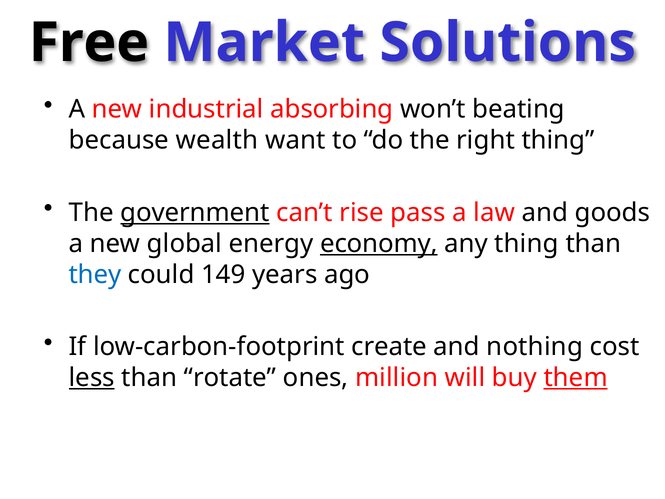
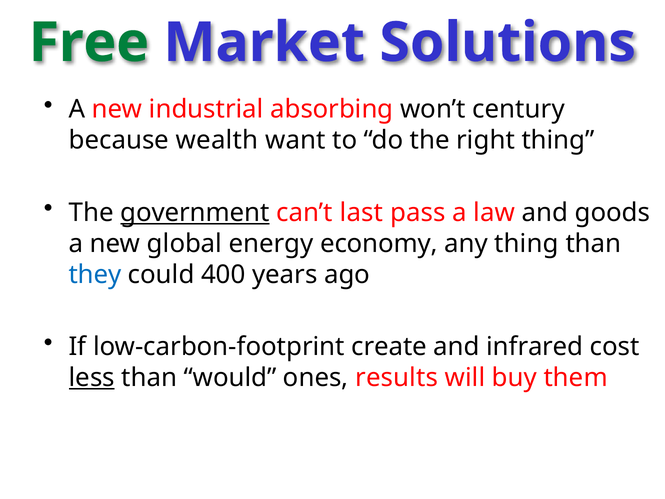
Free colour: black -> green (89, 43)
beating: beating -> century (518, 109)
rise: rise -> last (361, 212)
economy underline: present -> none (379, 243)
149: 149 -> 400 (223, 275)
nothing: nothing -> infrared (535, 347)
rotate: rotate -> would (230, 378)
million: million -> results (397, 378)
them underline: present -> none (576, 378)
